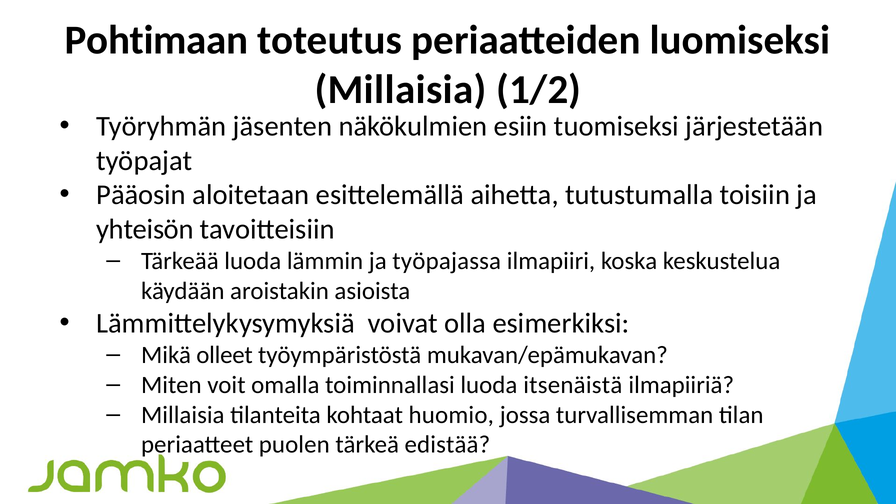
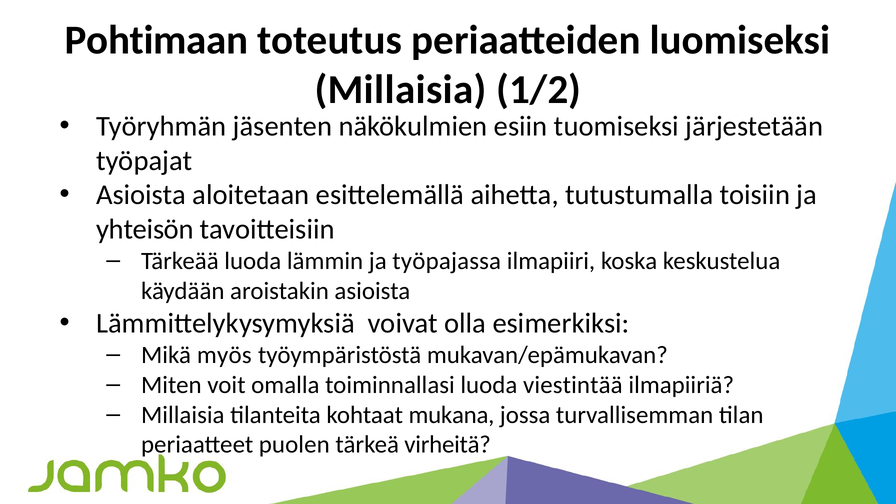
Pääosin: Pääosin -> Asioista (141, 195)
olleet: olleet -> myös (224, 355)
itsenäistä: itsenäistä -> viestintää (573, 385)
huomio: huomio -> mukana (451, 415)
edistää: edistää -> virheitä (448, 445)
